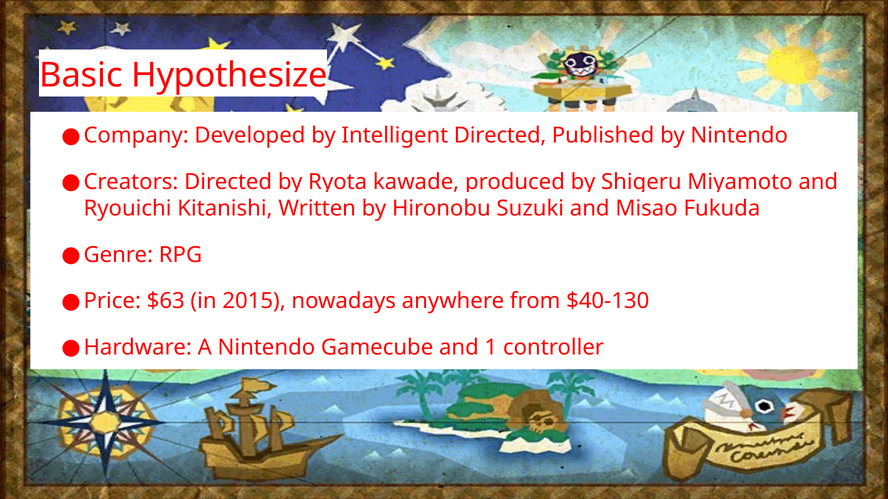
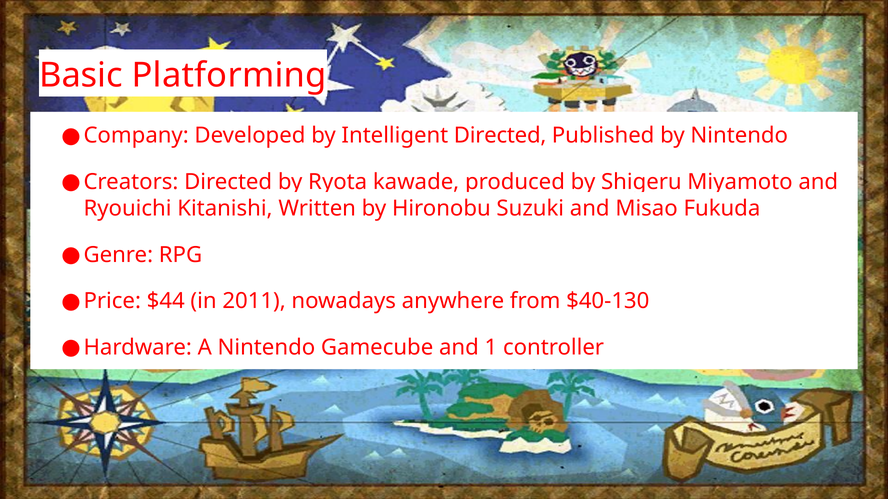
Hypothesize: Hypothesize -> Platforming (229, 75)
$63: $63 -> $44 (166, 301)
2015: 2015 -> 2011 (254, 301)
